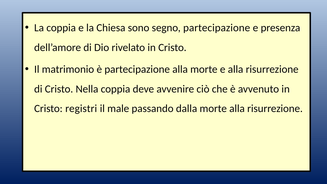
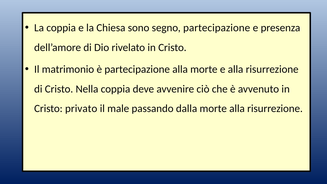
registri: registri -> privato (81, 109)
